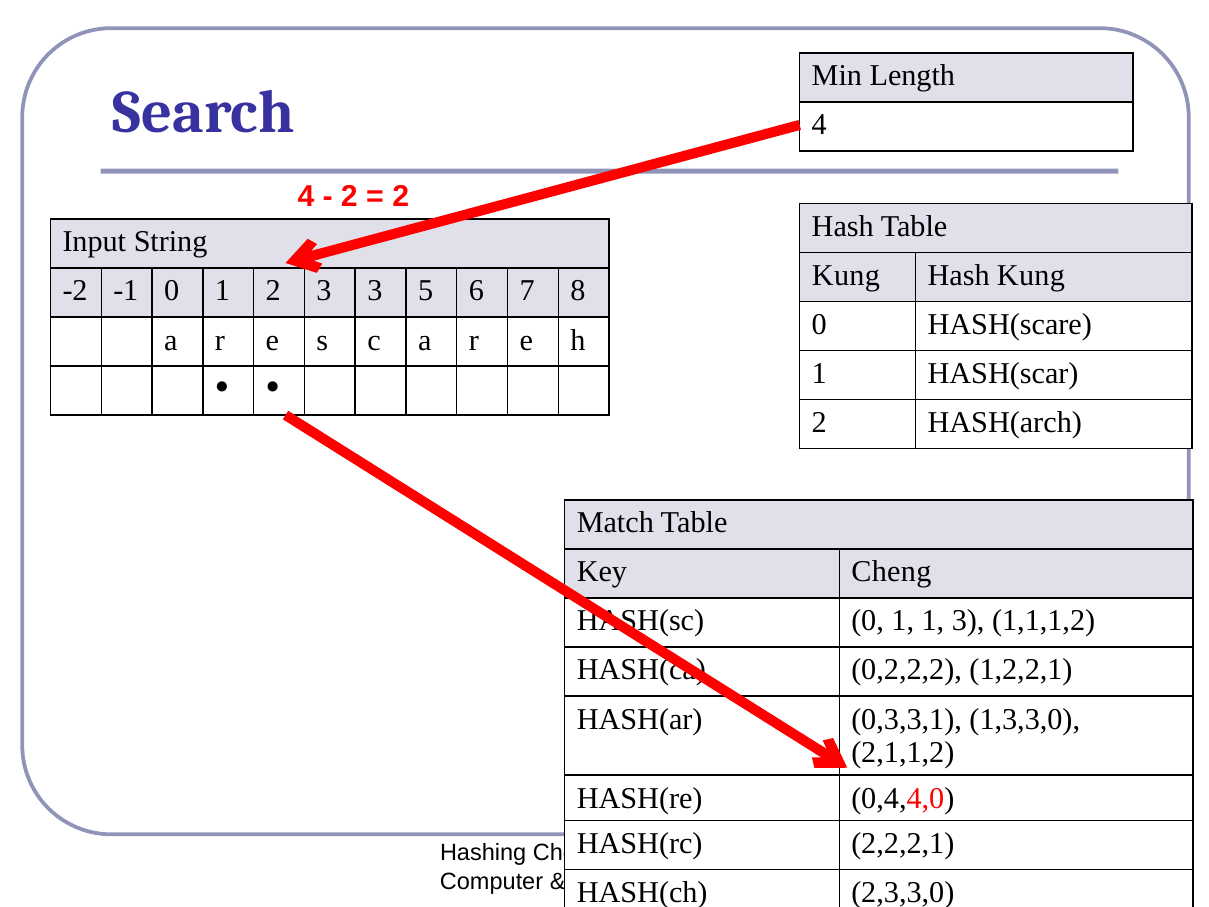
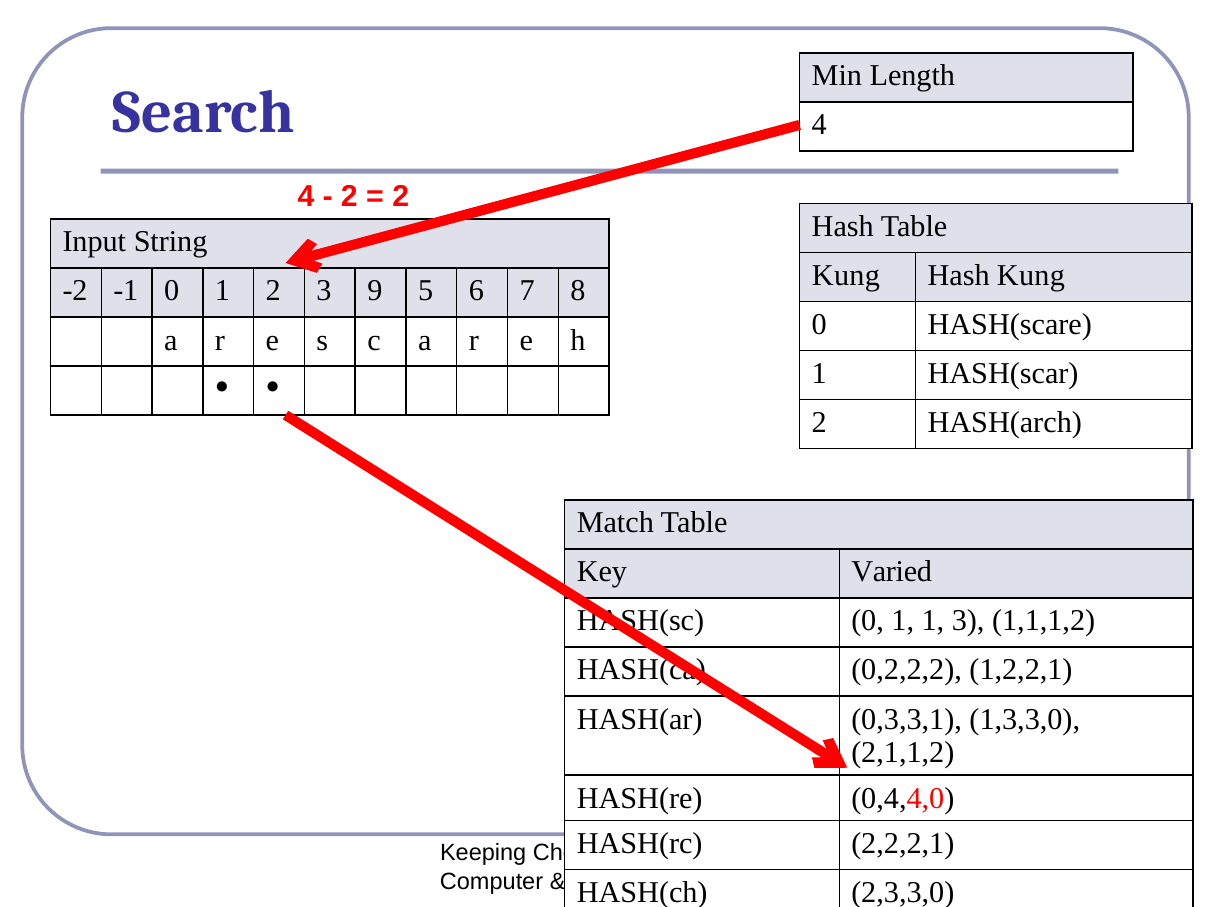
3 3: 3 -> 9 (375, 291)
Cheng: Cheng -> Varied (892, 572)
Hashing: Hashing -> Keeping (483, 853)
